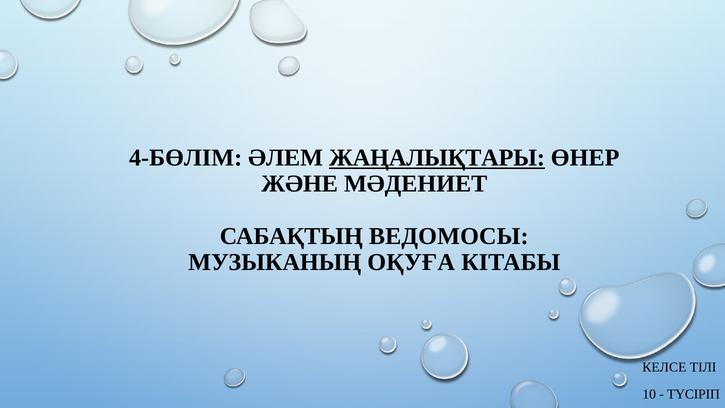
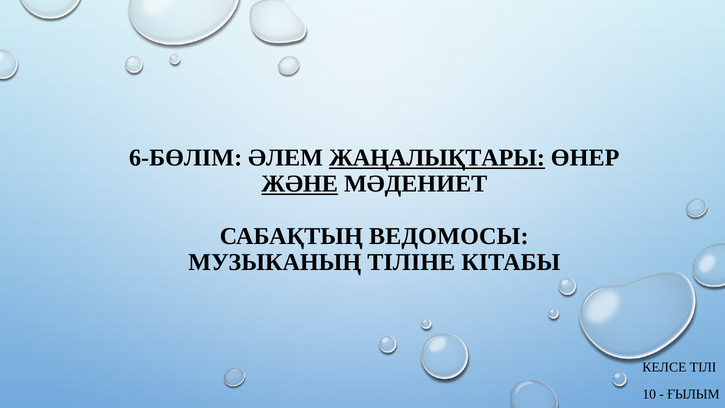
4-БӨЛІМ: 4-БӨЛІМ -> 6-БӨЛІМ (186, 158)
ЖӘНЕ underline: none -> present (300, 184)
ОҚУҒА: ОҚУҒА -> ТІЛІНЕ (411, 262)
ТҮСІРІП: ТҮСІРІП -> ҒЫЛЫМ (693, 394)
